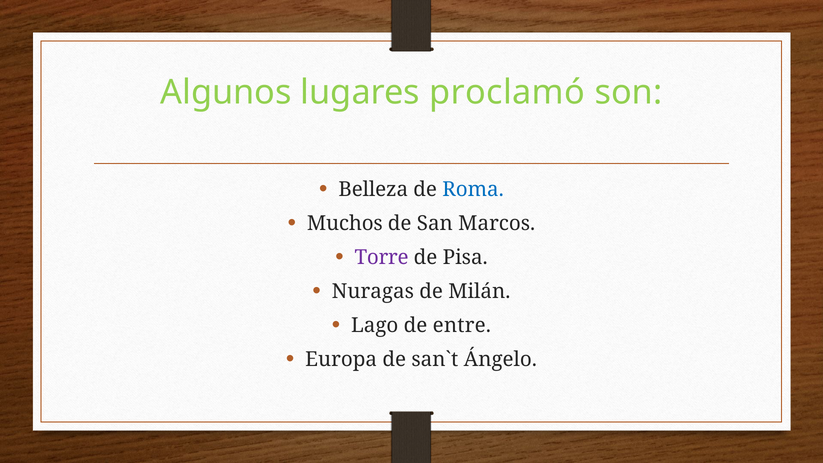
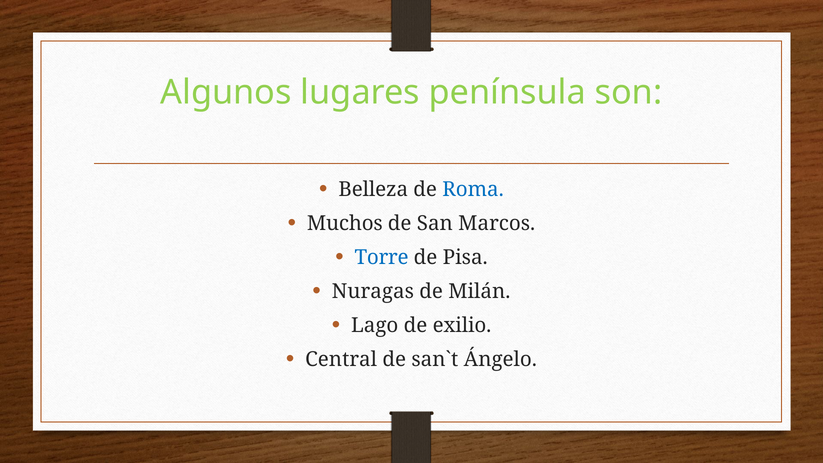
proclamó: proclamó -> península (507, 92)
Torre colour: purple -> blue (382, 257)
entre: entre -> exilio (462, 325)
Europa: Europa -> Central (341, 359)
